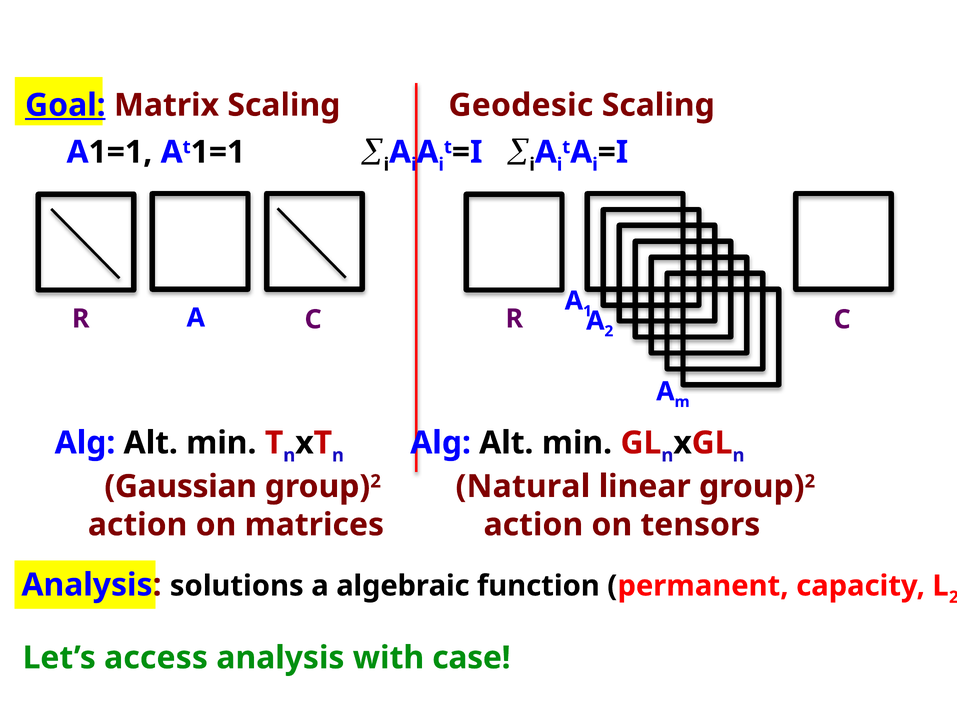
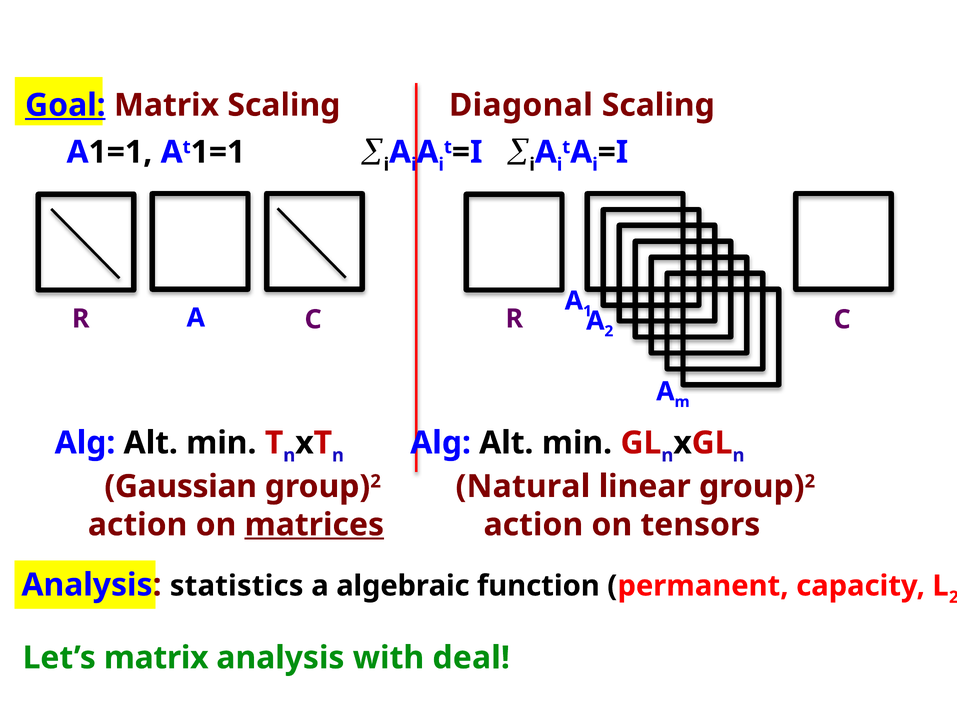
Geodesic: Geodesic -> Diagonal (521, 105)
matrices underline: none -> present (314, 525)
solutions: solutions -> statistics (237, 586)
Let’s access: access -> matrix (156, 658)
case: case -> deal (471, 658)
